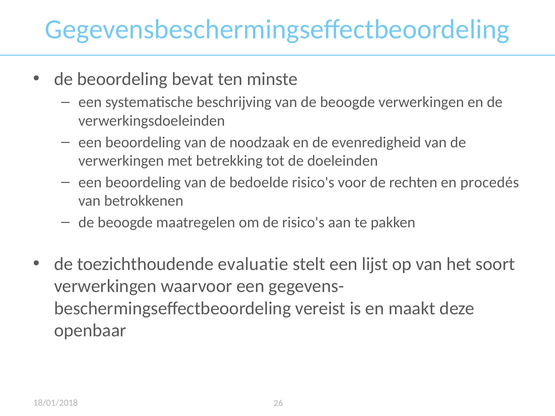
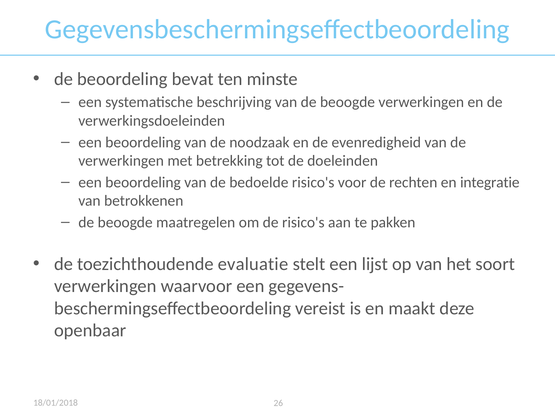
procedés: procedés -> integratie (490, 182)
